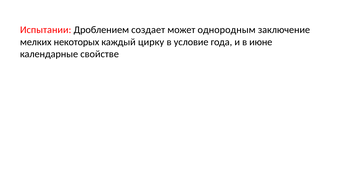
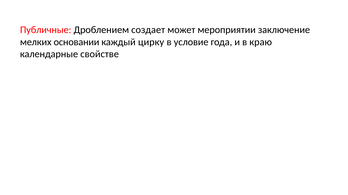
Испытании: Испытании -> Публичные (46, 30)
однородным: однородным -> мероприятии (227, 30)
некоторых: некоторых -> основании (76, 42)
июне: июне -> краю (261, 42)
